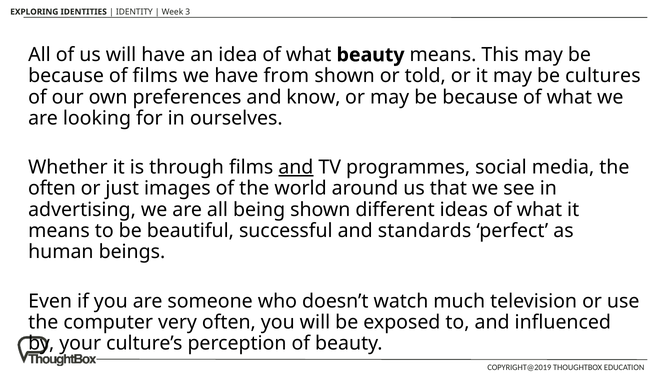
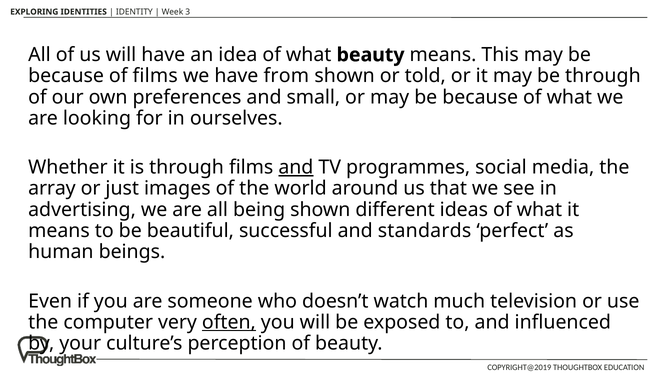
be cultures: cultures -> through (603, 76)
know: know -> small (313, 97)
often: often -> array (52, 188)
often underline: none -> present (229, 322)
